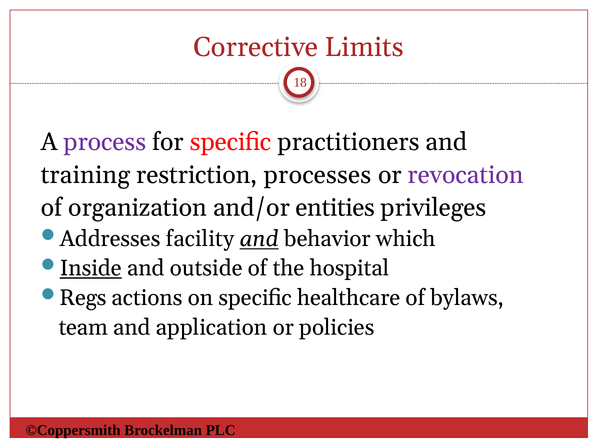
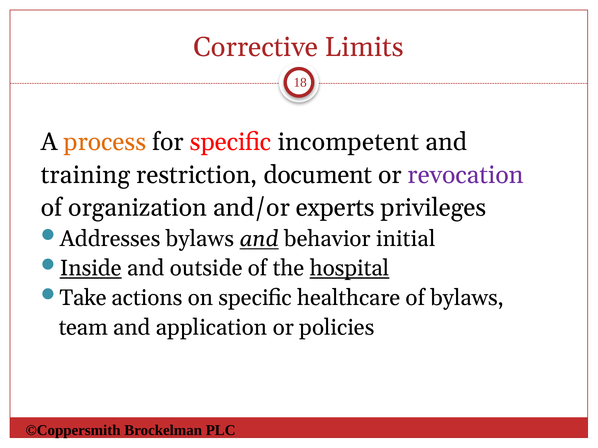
process colour: purple -> orange (105, 142)
practitioners: practitioners -> incompetent (348, 142)
processes: processes -> document (318, 175)
entities: entities -> experts (335, 208)
Addresses facility: facility -> bylaws (200, 239)
which: which -> initial (406, 239)
hospital underline: none -> present (350, 269)
Regs: Regs -> Take (83, 298)
